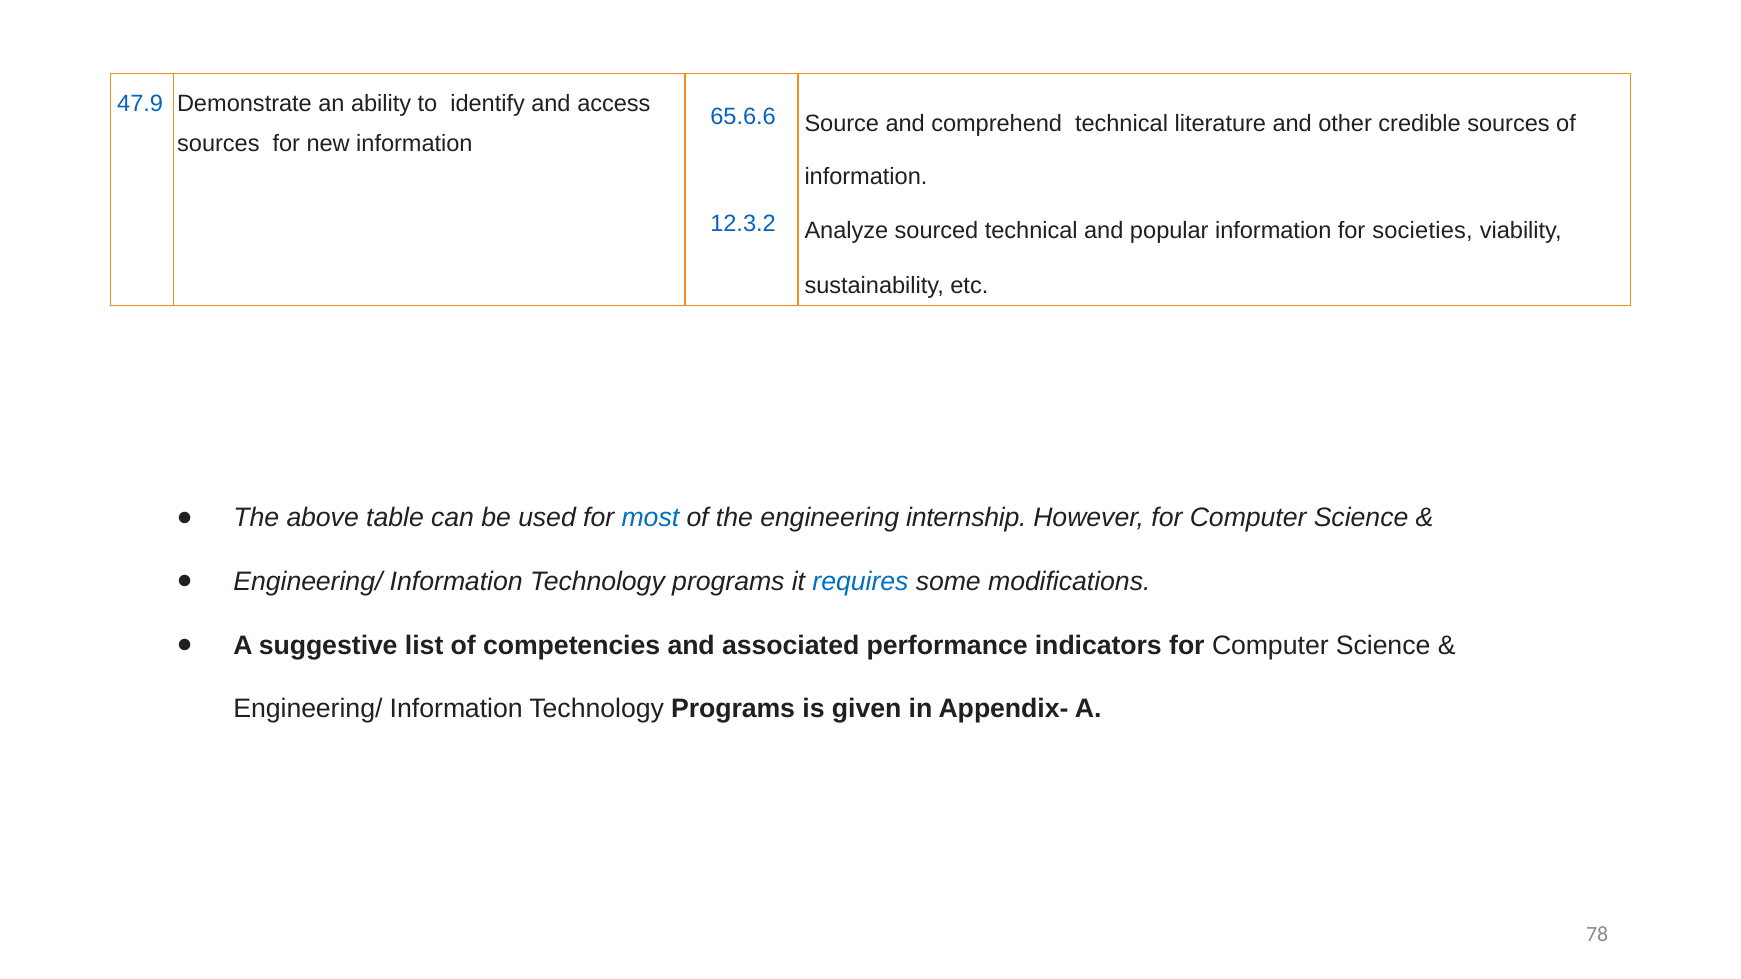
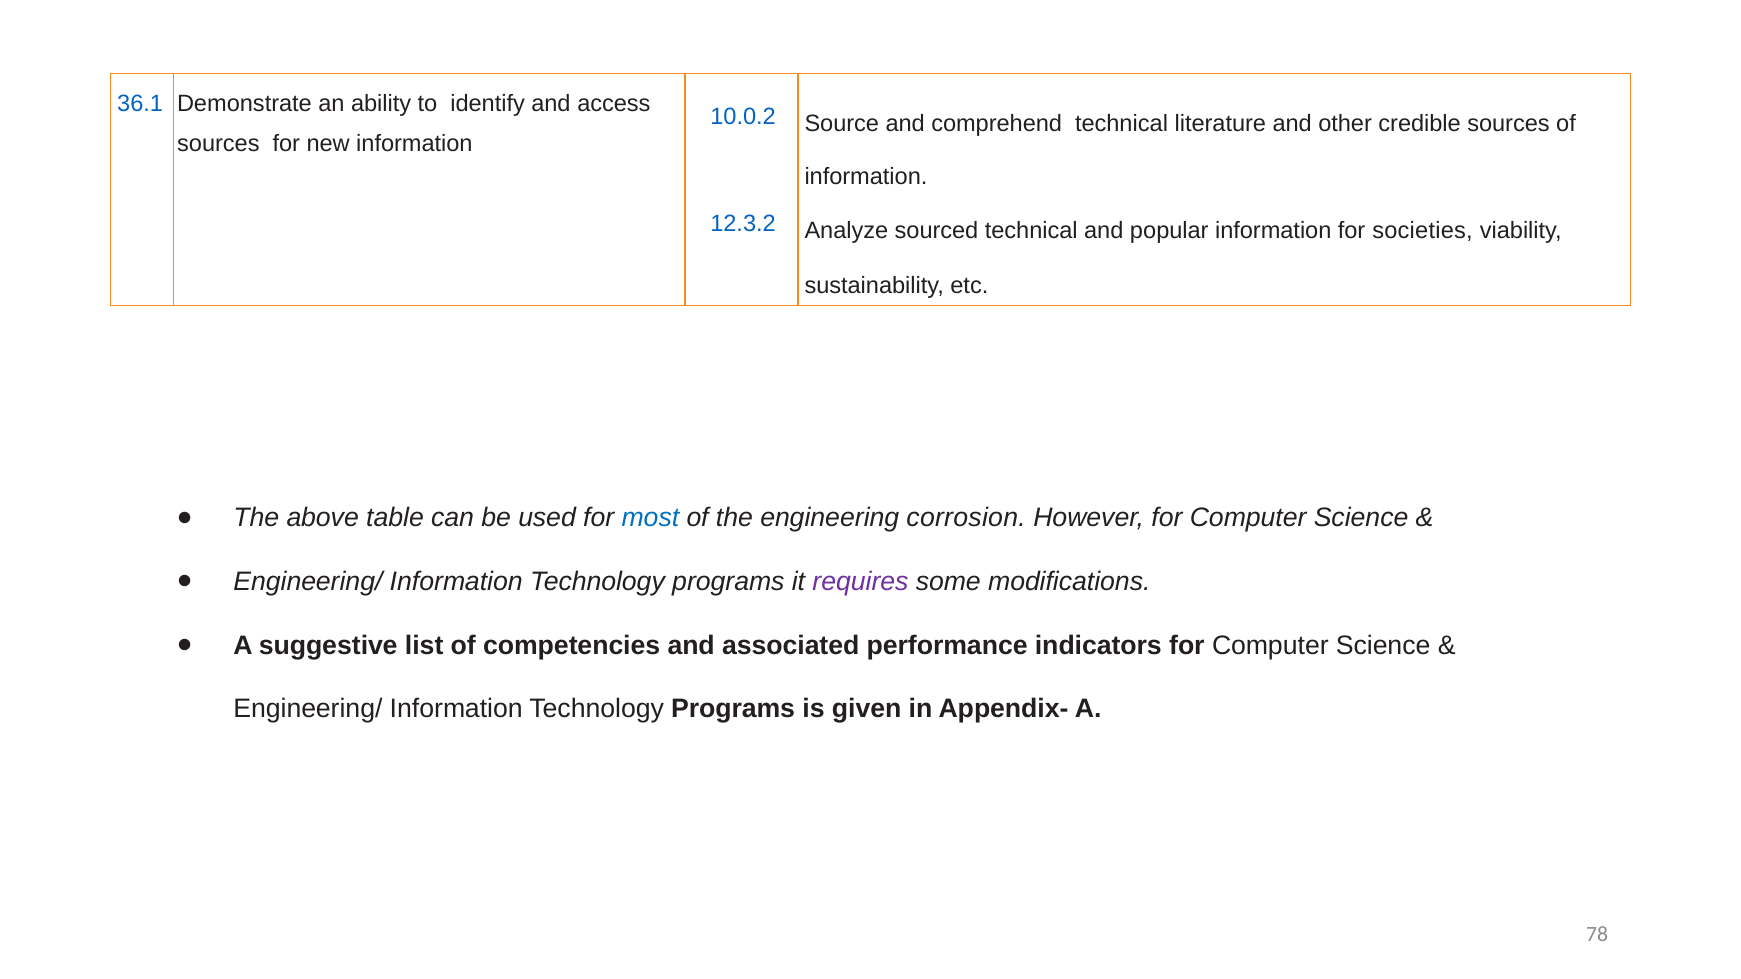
47.9: 47.9 -> 36.1 (140, 104)
65.6.6: 65.6.6 -> 10.0.2 (743, 117)
internship: internship -> corrosion (966, 518)
requires colour: blue -> purple (860, 582)
